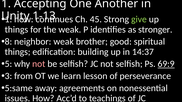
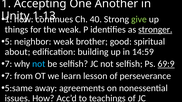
45: 45 -> 40 (96, 19)
stronger underline: none -> present (155, 30)
8: 8 -> 5 (8, 42)
things: things -> about (18, 52)
14:37: 14:37 -> 14:59 (143, 52)
5: 5 -> 7 (8, 64)
not colour: pink -> light blue (39, 64)
3: 3 -> 7 (8, 76)
